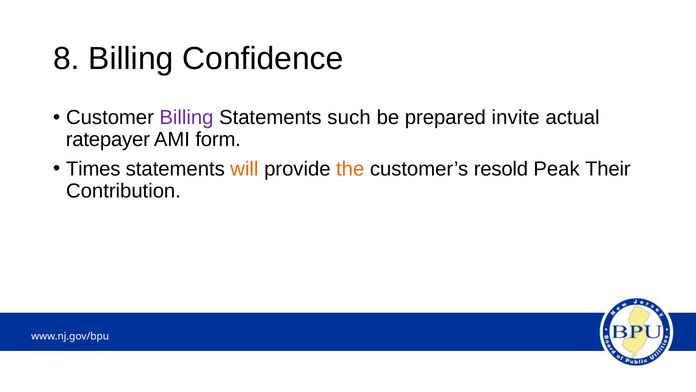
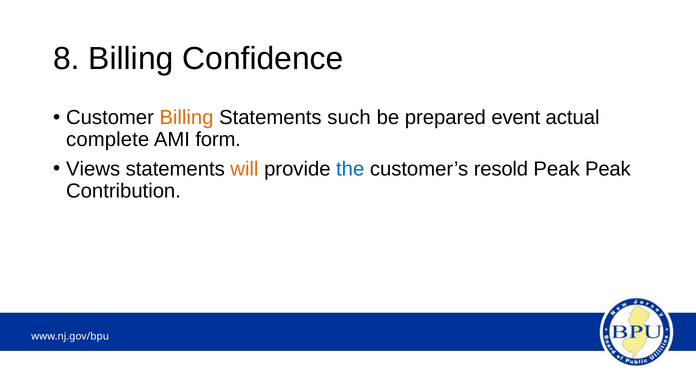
Billing colour: purple -> orange (187, 118)
invite: invite -> event (516, 118)
ratepayer: ratepayer -> complete (108, 140)
Times: Times -> Views (93, 169)
the colour: orange -> blue (350, 169)
Peak Their: Their -> Peak (608, 169)
